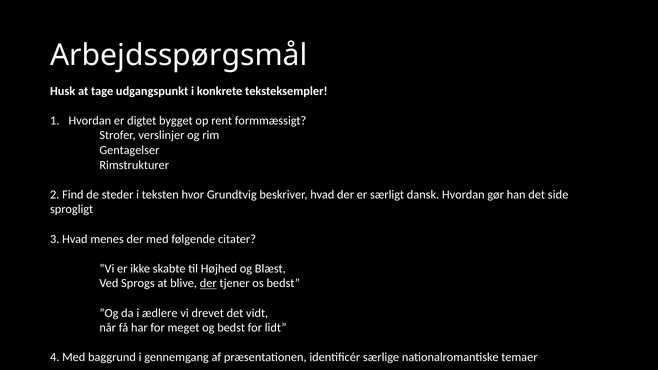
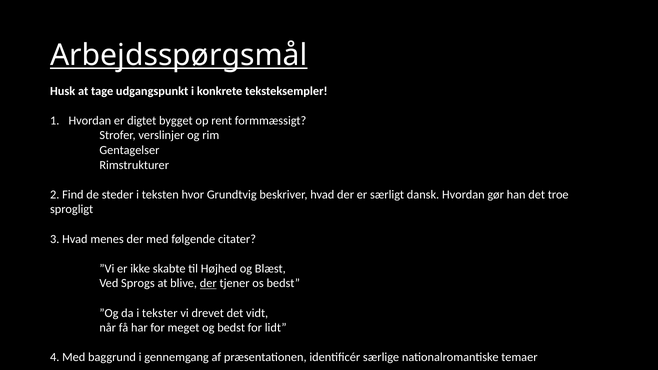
Arbejdsspørgsmål underline: none -> present (179, 55)
side: side -> troe (558, 195)
ædlere: ædlere -> tekster (160, 313)
